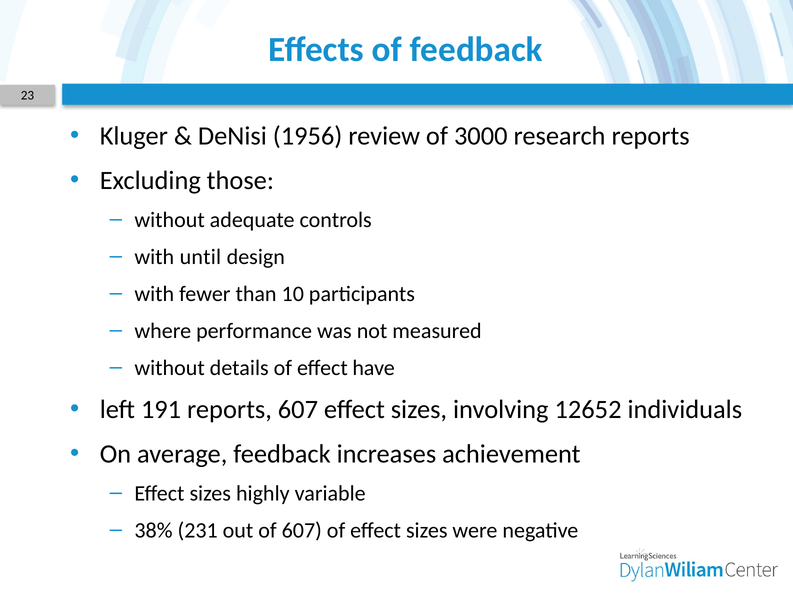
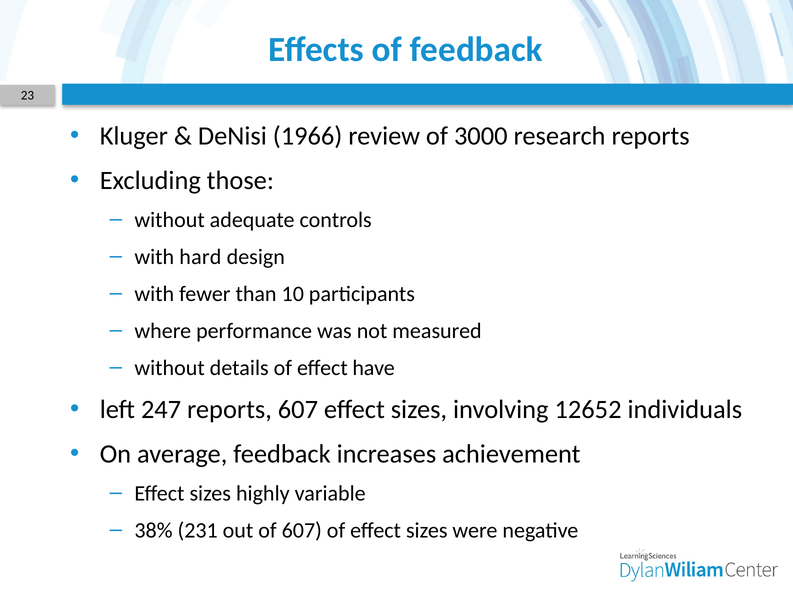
1956: 1956 -> 1966 (308, 136)
until: until -> hard (200, 257)
191: 191 -> 247 (161, 410)
